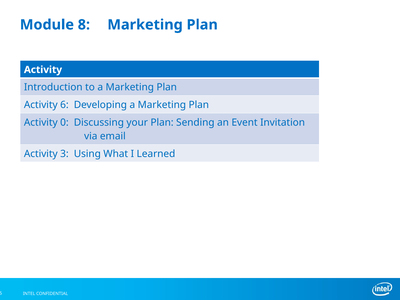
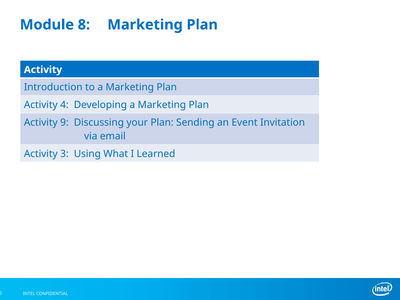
6: 6 -> 4 (64, 105)
0: 0 -> 9 (64, 123)
